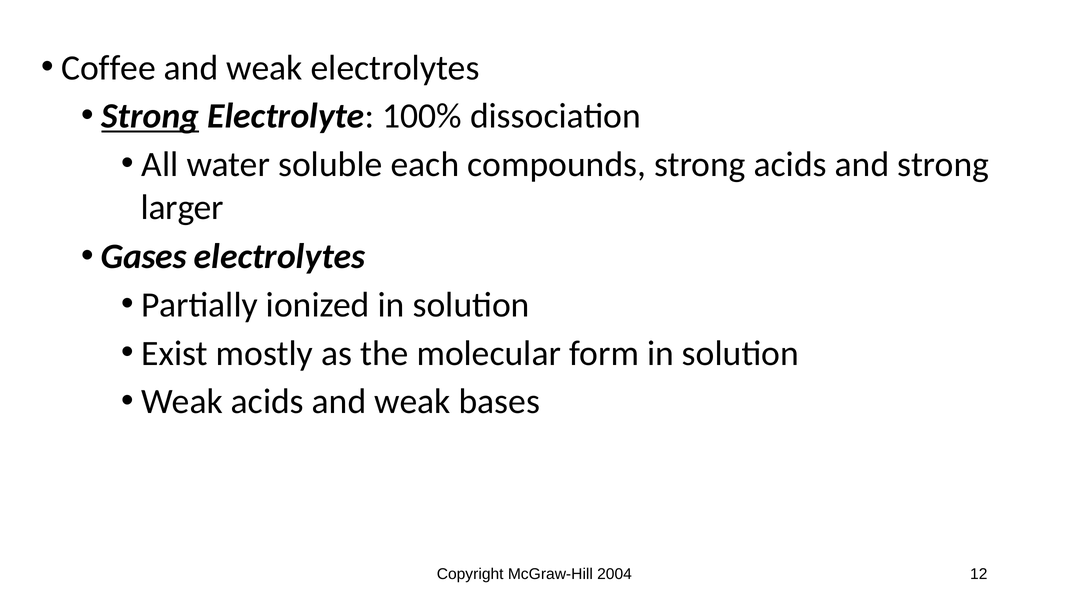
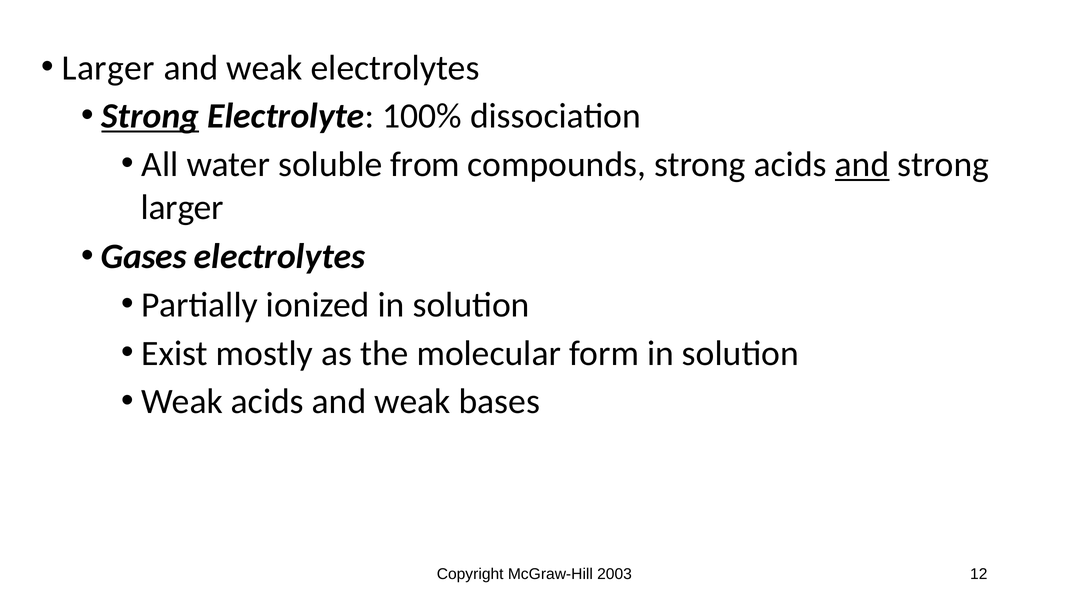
Coffee: Coffee -> Larger (108, 68)
each: each -> from (425, 165)
and underline: none -> present (862, 165)
2004: 2004 -> 2003 (615, 574)
